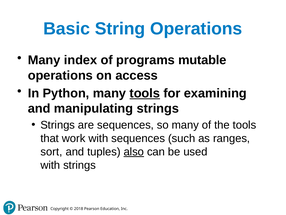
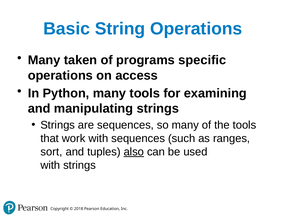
index: index -> taken (81, 60)
mutable: mutable -> specific (202, 60)
tools underline: present -> none (145, 93)
